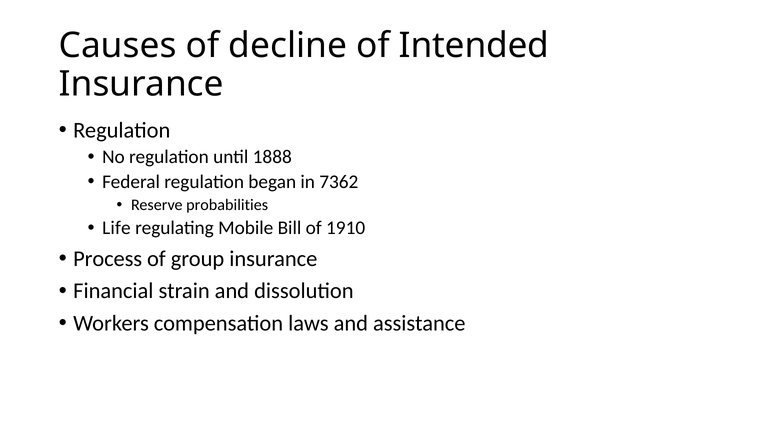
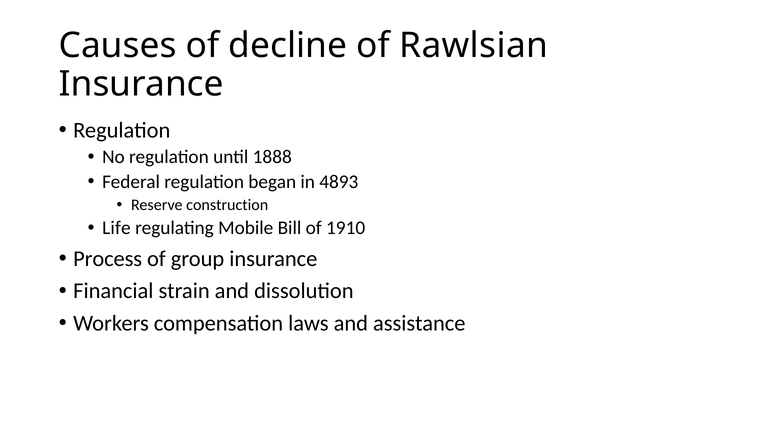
Intended: Intended -> Rawlsian (474, 46)
7362: 7362 -> 4893 (339, 182)
probabilities: probabilities -> construction (227, 205)
